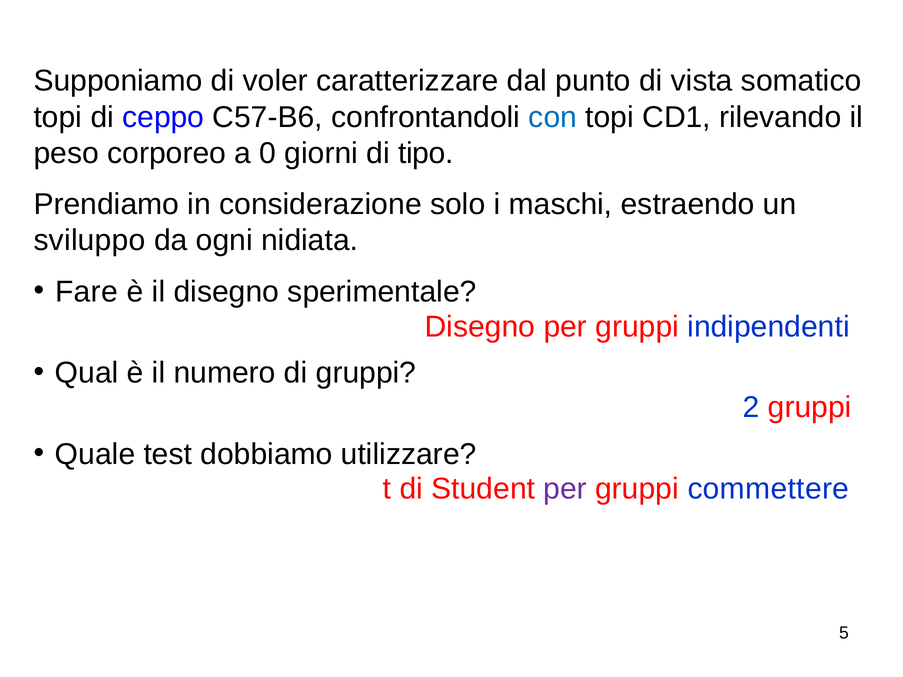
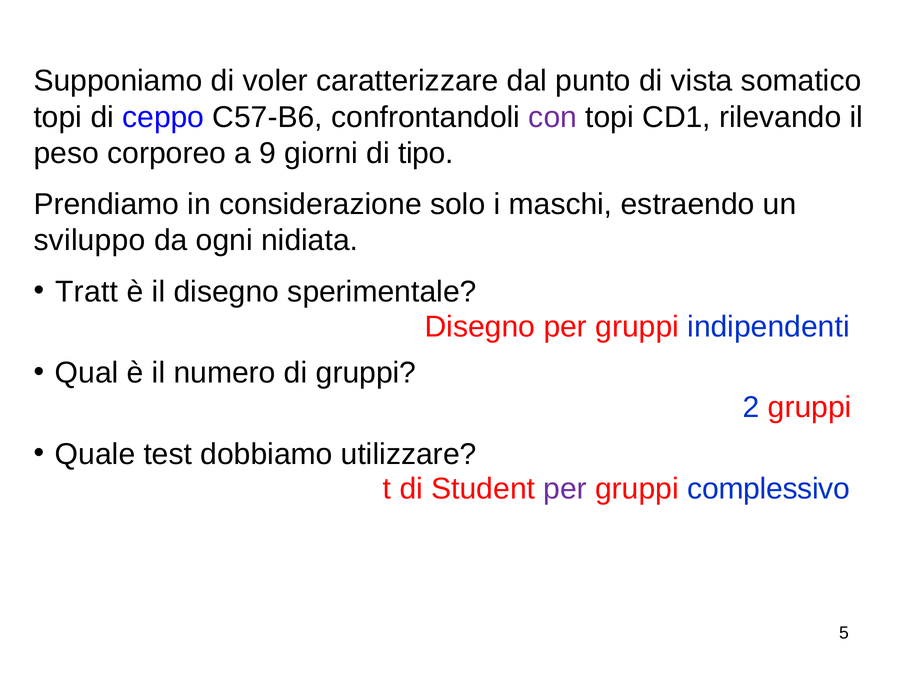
con colour: blue -> purple (553, 117)
0: 0 -> 9 (268, 153)
Fare: Fare -> Tratt (87, 292)
commettere: commettere -> complessivo (769, 489)
